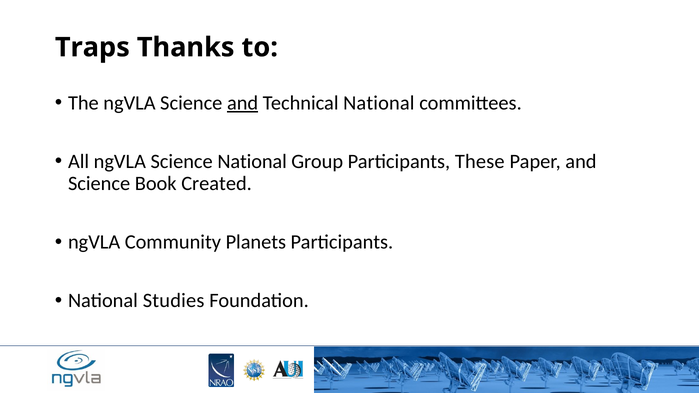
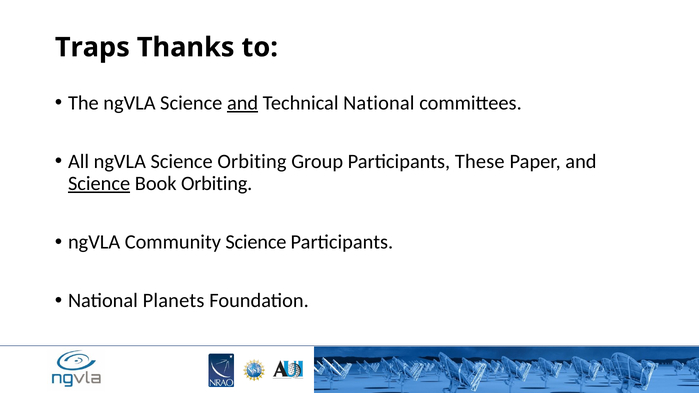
Science National: National -> Orbiting (252, 162)
Science underline: none -> present (99, 184)
Book Created: Created -> Orbiting (217, 184)
Community Planets: Planets -> Science (256, 242)
Studies: Studies -> Planets (174, 301)
